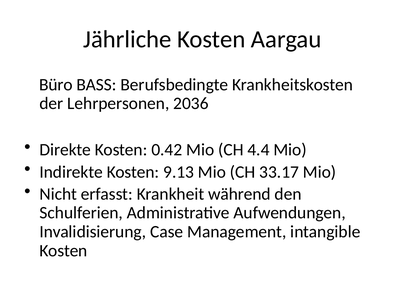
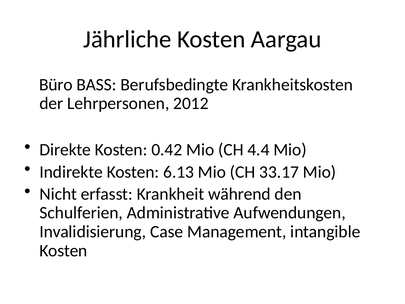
2036: 2036 -> 2012 (191, 103)
9.13: 9.13 -> 6.13 (179, 172)
